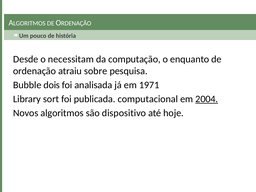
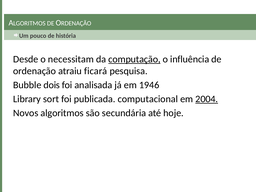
computação underline: none -> present (134, 59)
enquanto: enquanto -> influência (190, 59)
sobre: sobre -> ficará (96, 71)
1971: 1971 -> 1946 (149, 85)
dispositivo: dispositivo -> secundária (124, 113)
